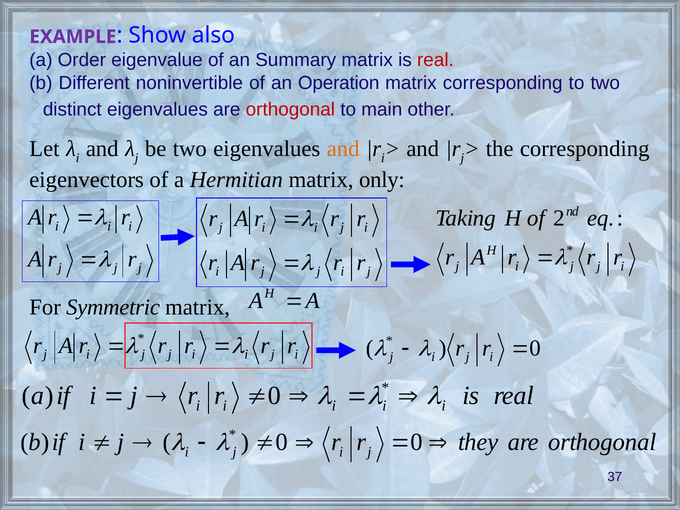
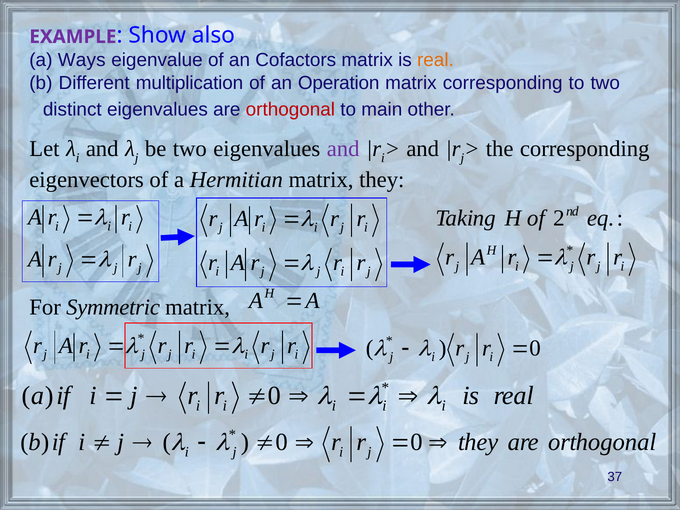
Order: Order -> Ways (82, 60)
Summary: Summary -> Cofactors (296, 60)
real colour: red -> orange (435, 60)
noninvertible: noninvertible -> multiplication (189, 83)
and colour: orange -> purple (343, 149)
matrix only: only -> they (382, 180)
